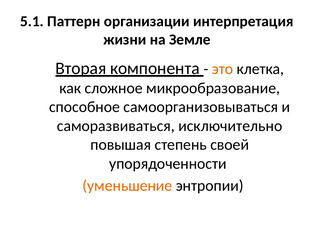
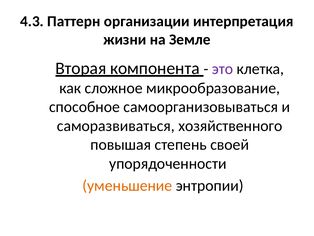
5.1: 5.1 -> 4.3 (32, 21)
это colour: orange -> purple (223, 69)
исключительно: исключительно -> хозяйственного (230, 126)
